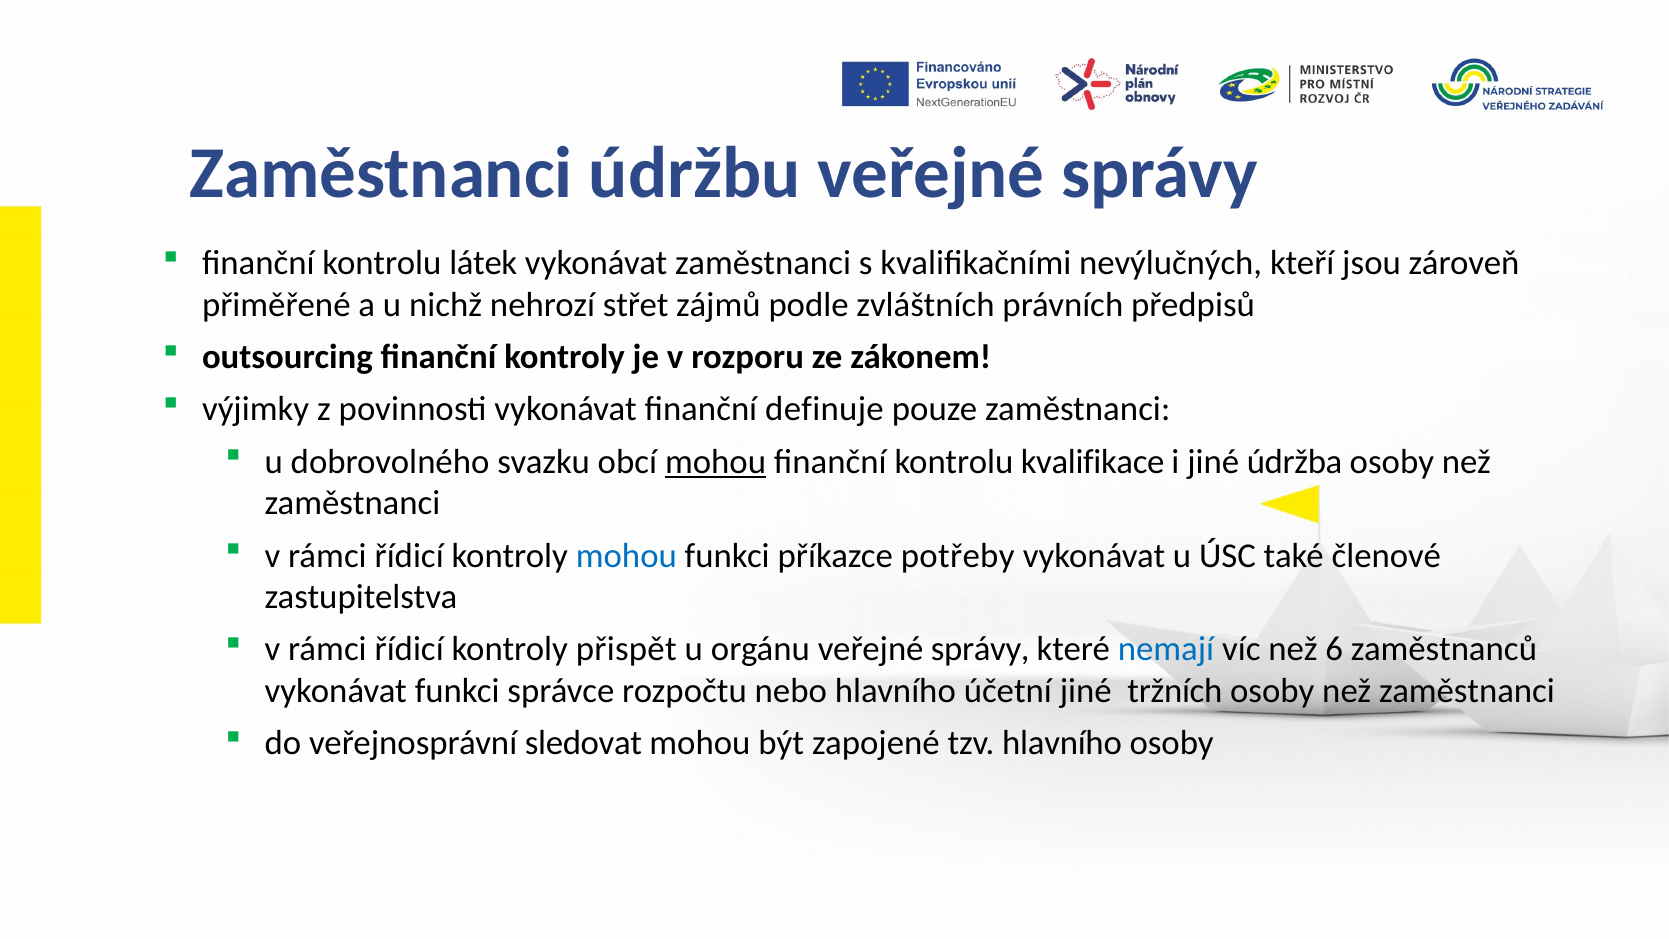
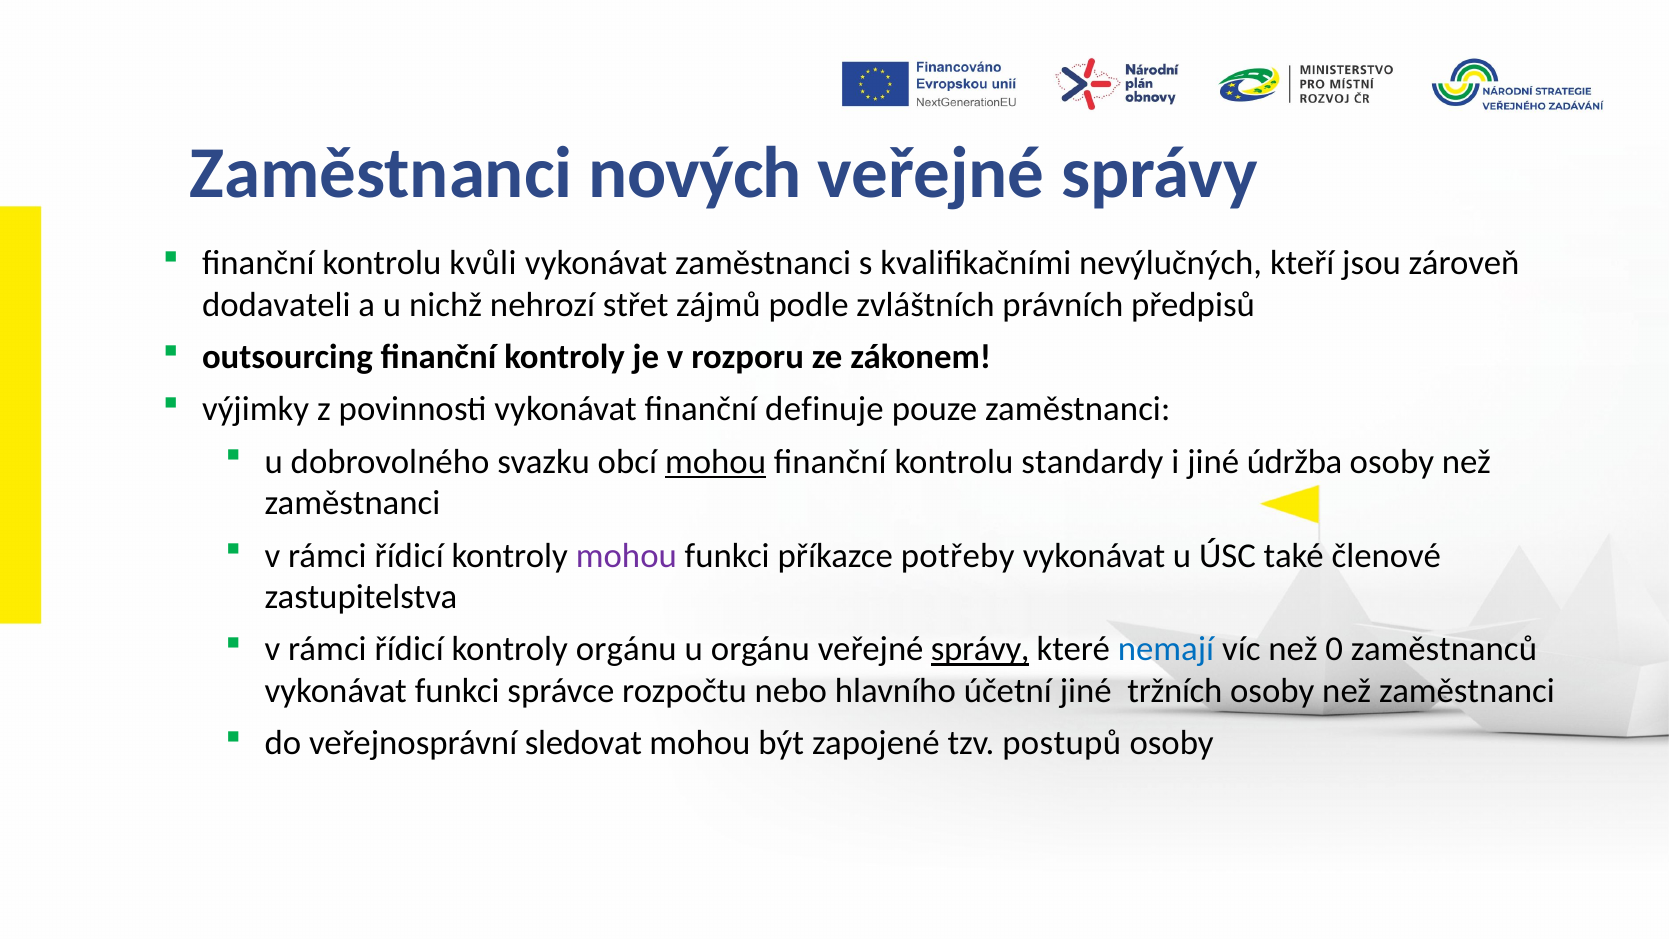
údržbu: údržbu -> nových (695, 174)
látek: látek -> kvůli (483, 263)
přiměřené: přiměřené -> dodavateli (276, 305)
kvalifikace: kvalifikace -> standardy (1092, 462)
mohou colour: blue -> purple (626, 555)
kontroly přispět: přispět -> orgánu (626, 649)
správy underline: none -> present (980, 649)
6: 6 -> 0 (1334, 649)
tzv hlavního: hlavního -> postupů (1062, 743)
